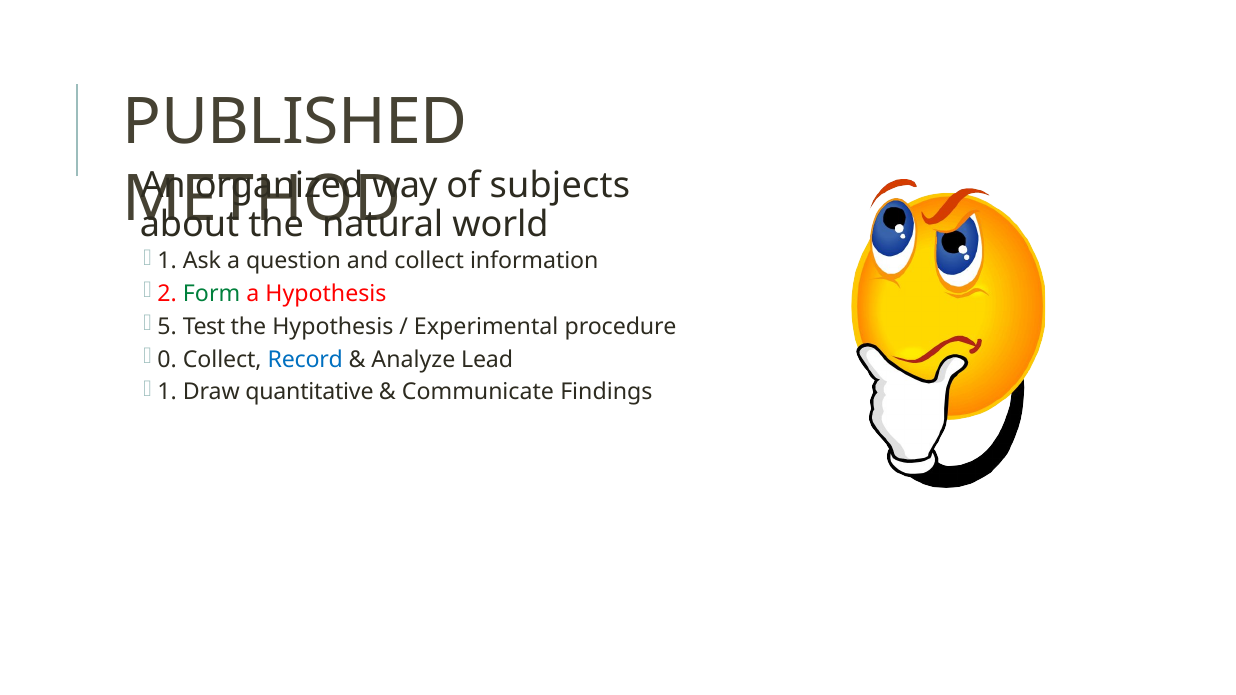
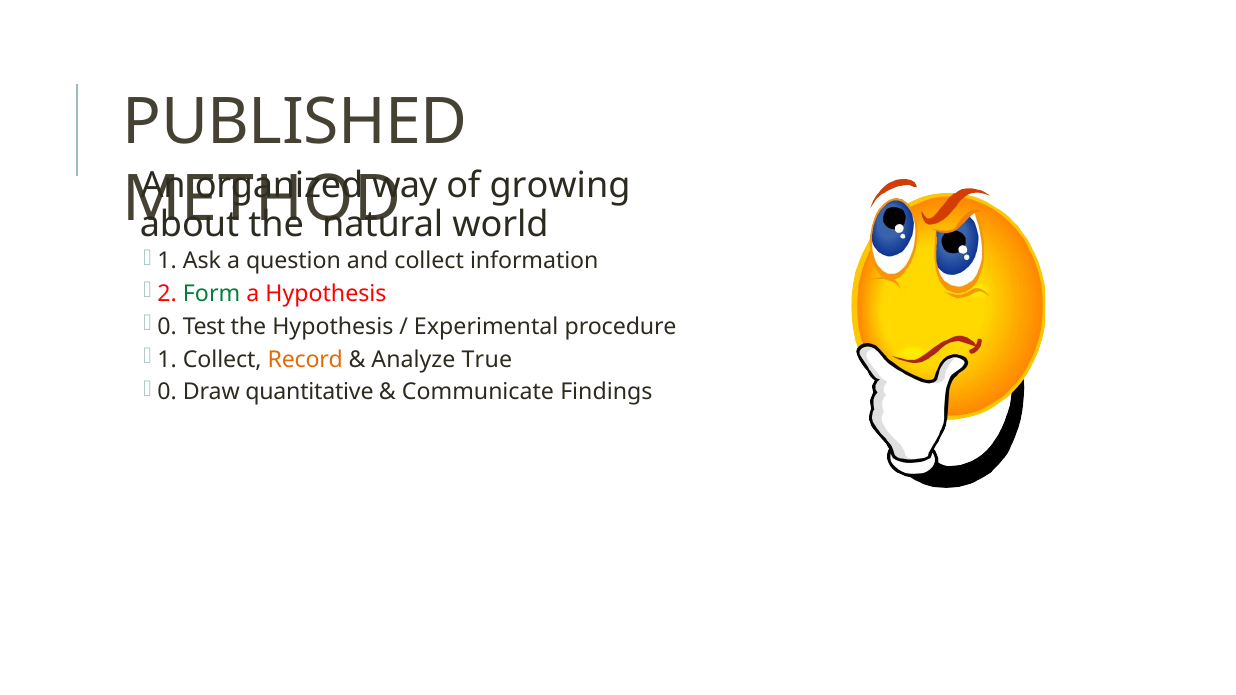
subjects: subjects -> growing (560, 185)
5: 5 -> 0 (167, 327)
0: 0 -> 1 (167, 360)
Record colour: blue -> orange (305, 360)
Lead: Lead -> True (487, 360)
1: 1 -> 0 (167, 392)
